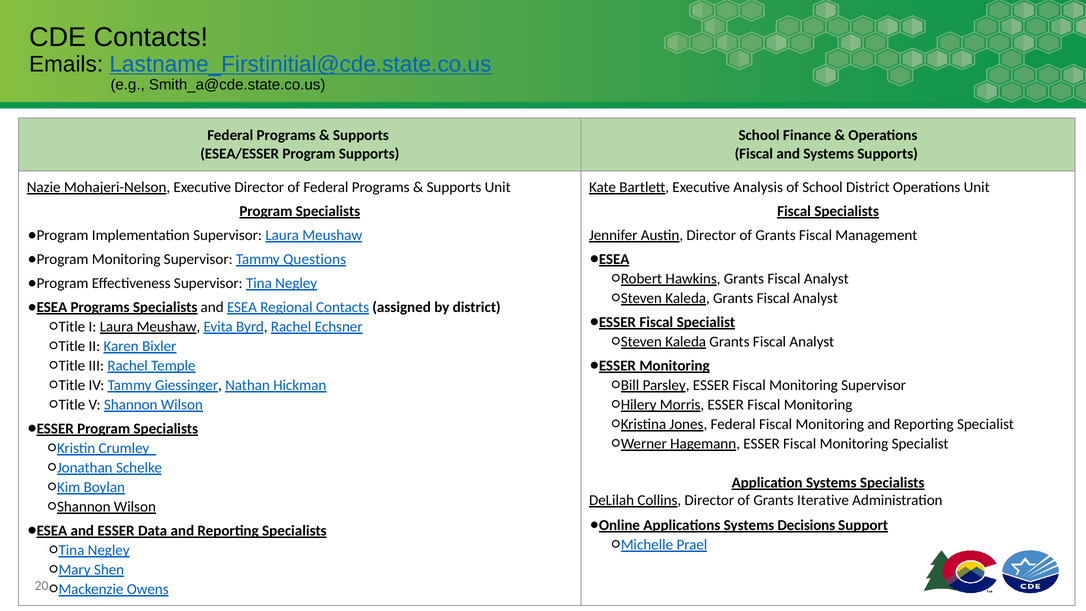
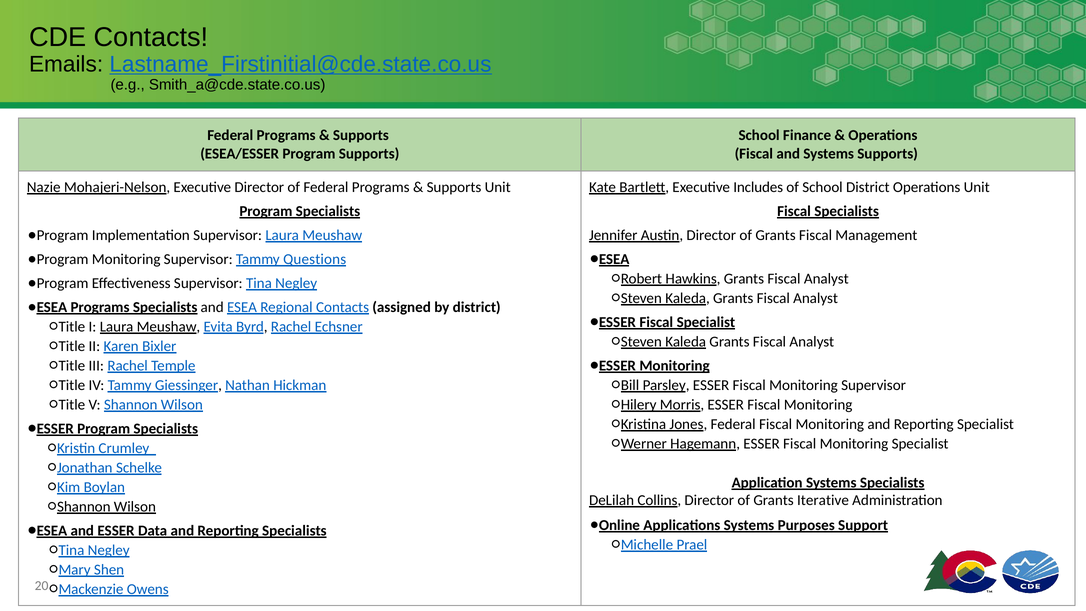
Analysis: Analysis -> Includes (758, 187)
Decisions: Decisions -> Purposes (806, 525)
